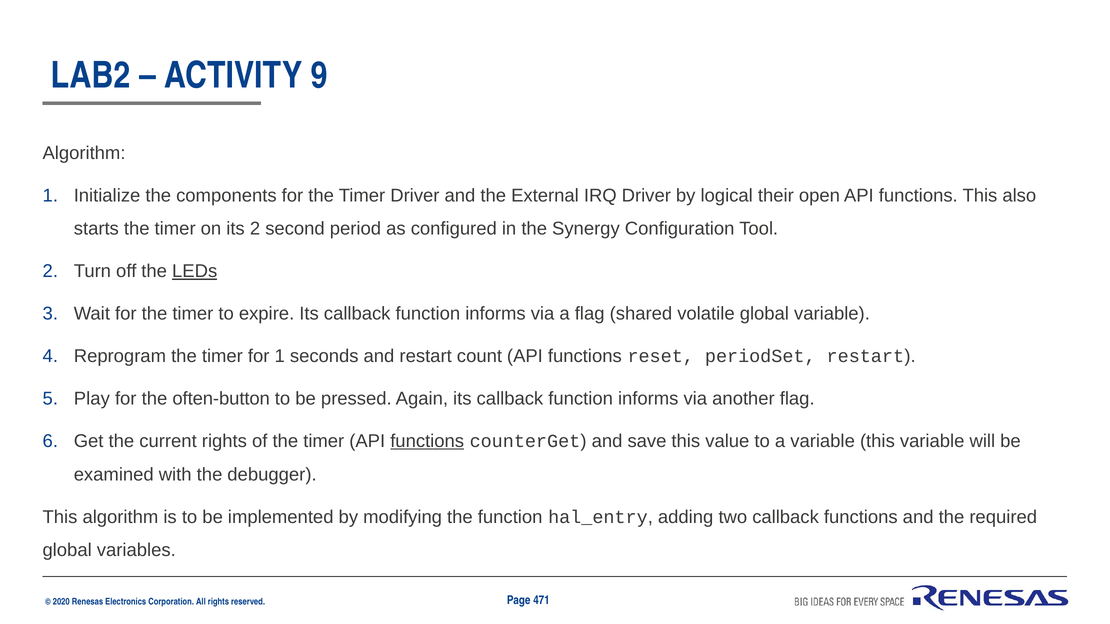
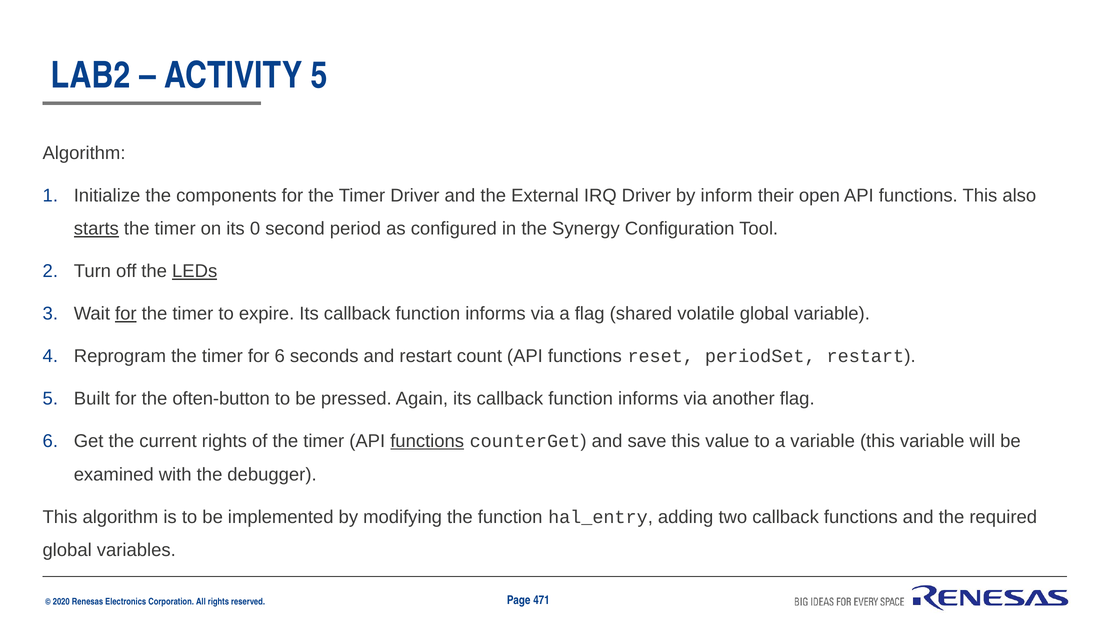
ACTIVITY 9: 9 -> 5 (319, 76)
logical: logical -> inform (727, 196)
starts underline: none -> present (96, 229)
its 2: 2 -> 0 (255, 229)
for underline: none -> present (126, 314)
for 1: 1 -> 6 (280, 356)
Play: Play -> Built (92, 399)
